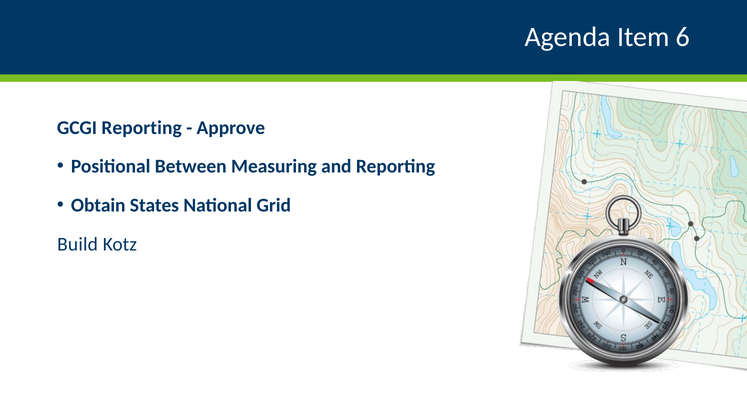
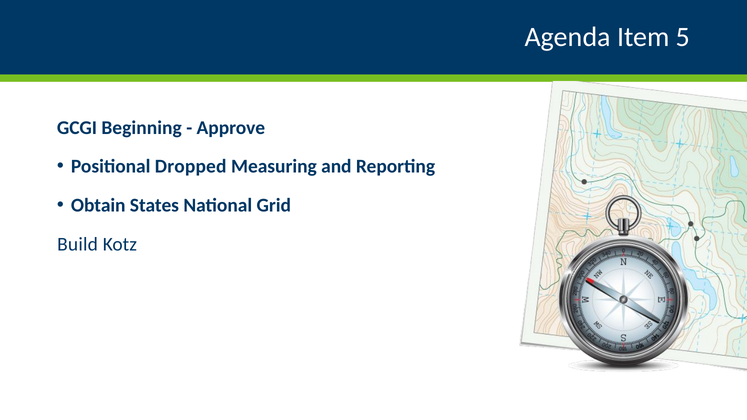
6: 6 -> 5 (683, 37)
GCGI Reporting: Reporting -> Beginning (142, 128)
Between: Between -> Dropped (191, 167)
